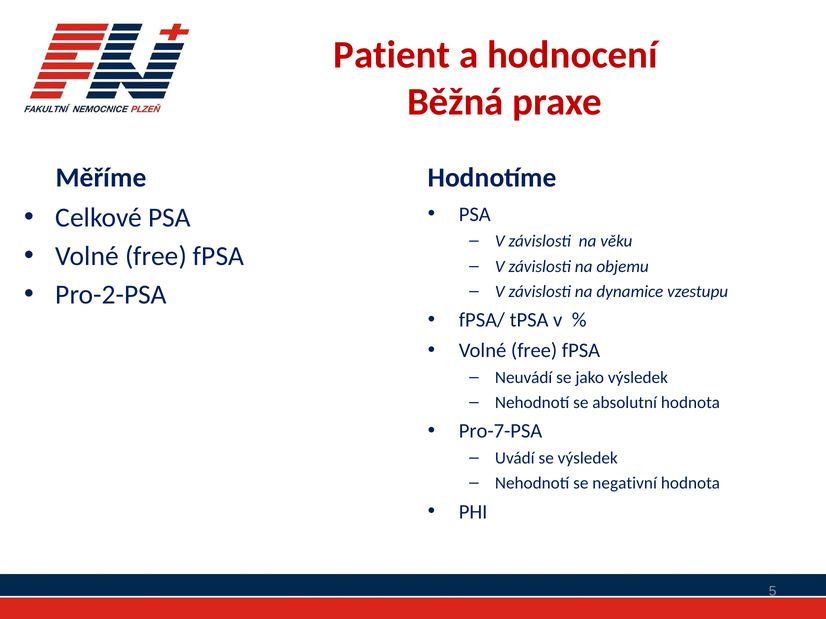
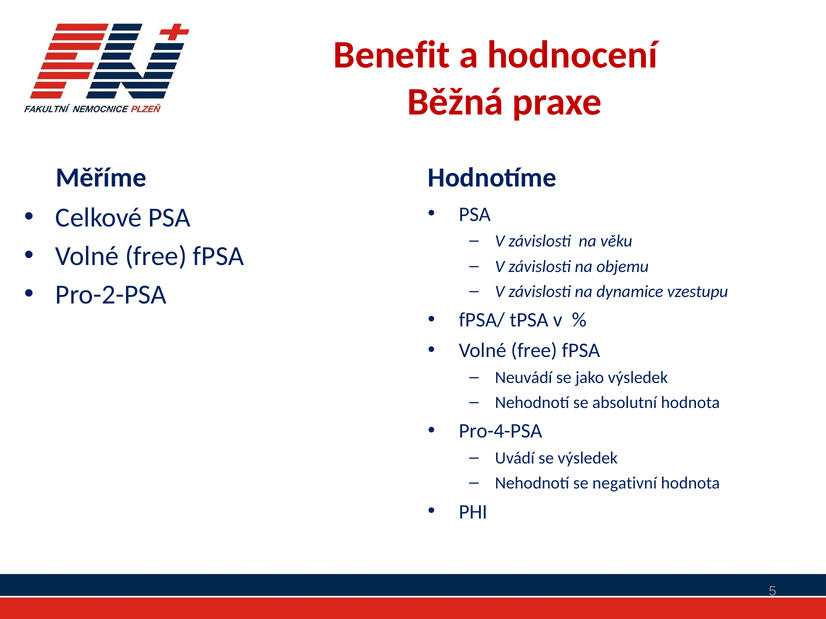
Patient: Patient -> Benefit (392, 55)
Pro-7-PSA: Pro-7-PSA -> Pro-4-PSA (501, 431)
